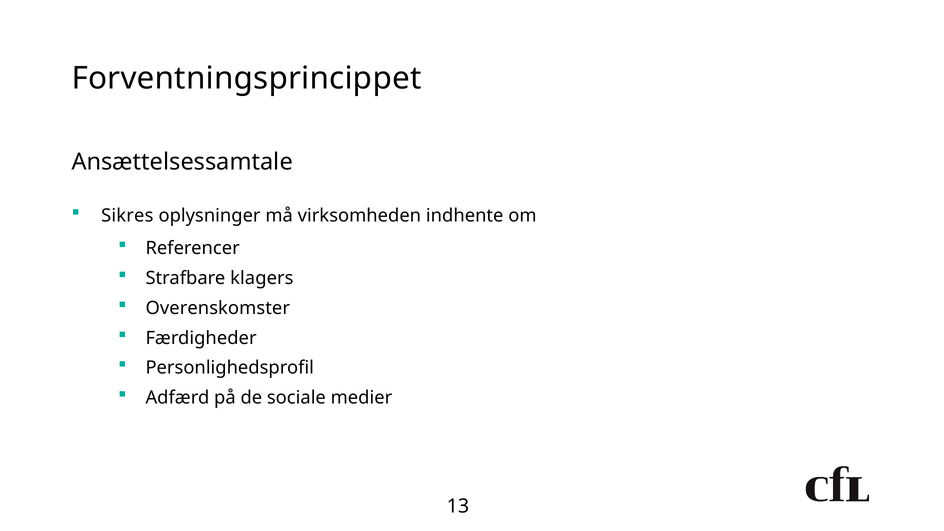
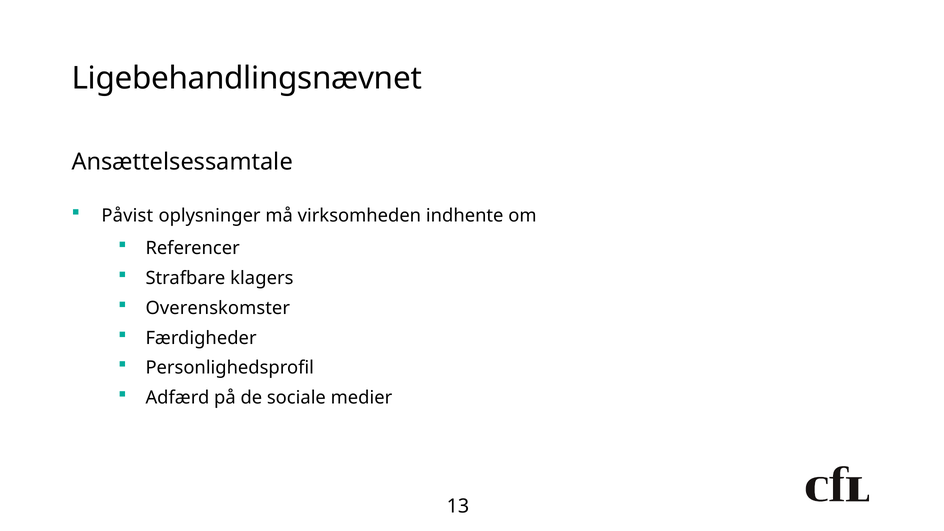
Forventningsprincippet: Forventningsprincippet -> Ligebehandlingsnævnet (247, 78)
Sikres: Sikres -> Påvist (127, 216)
